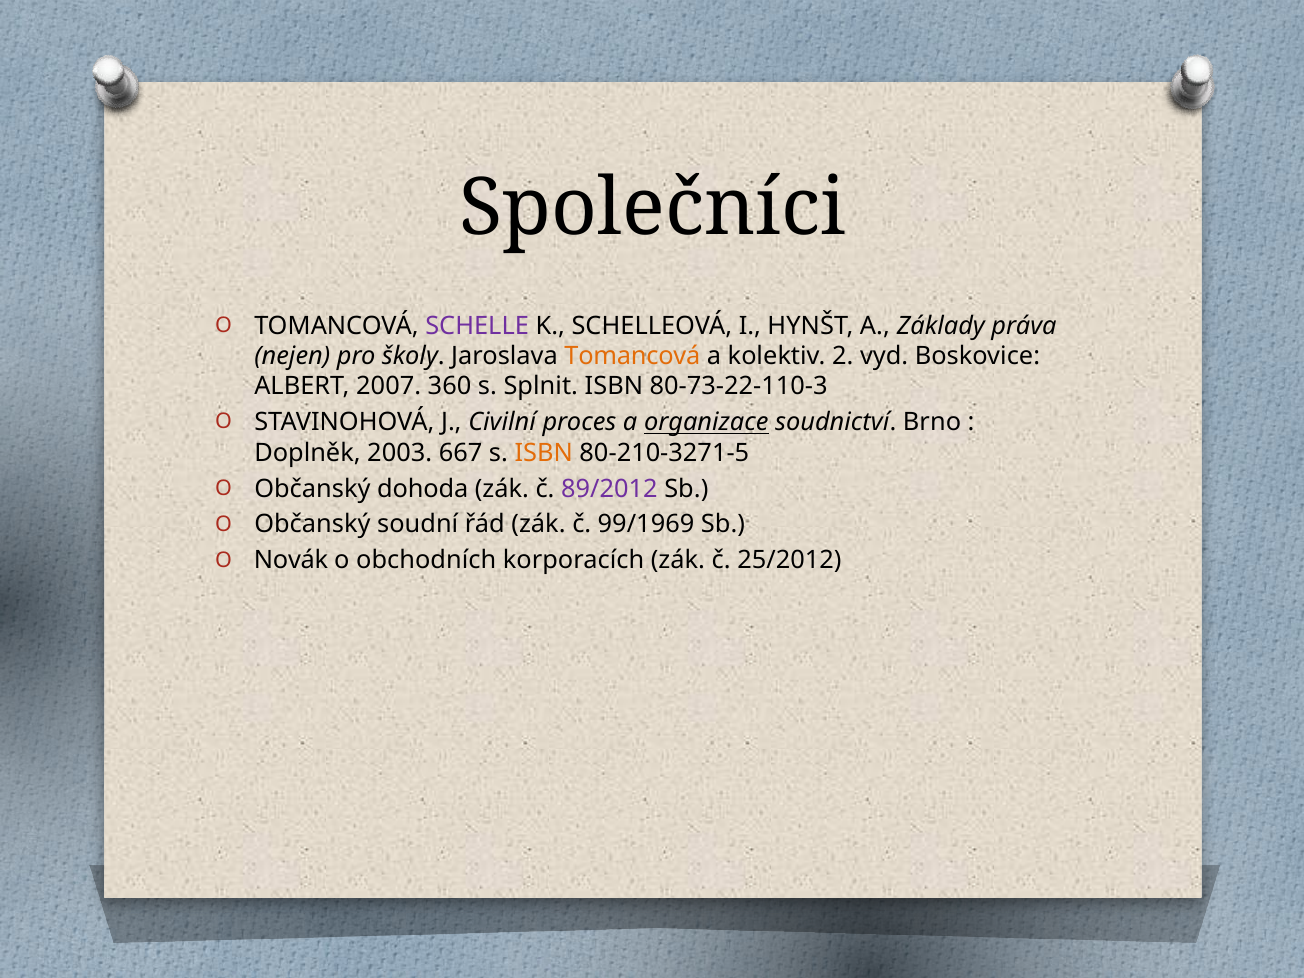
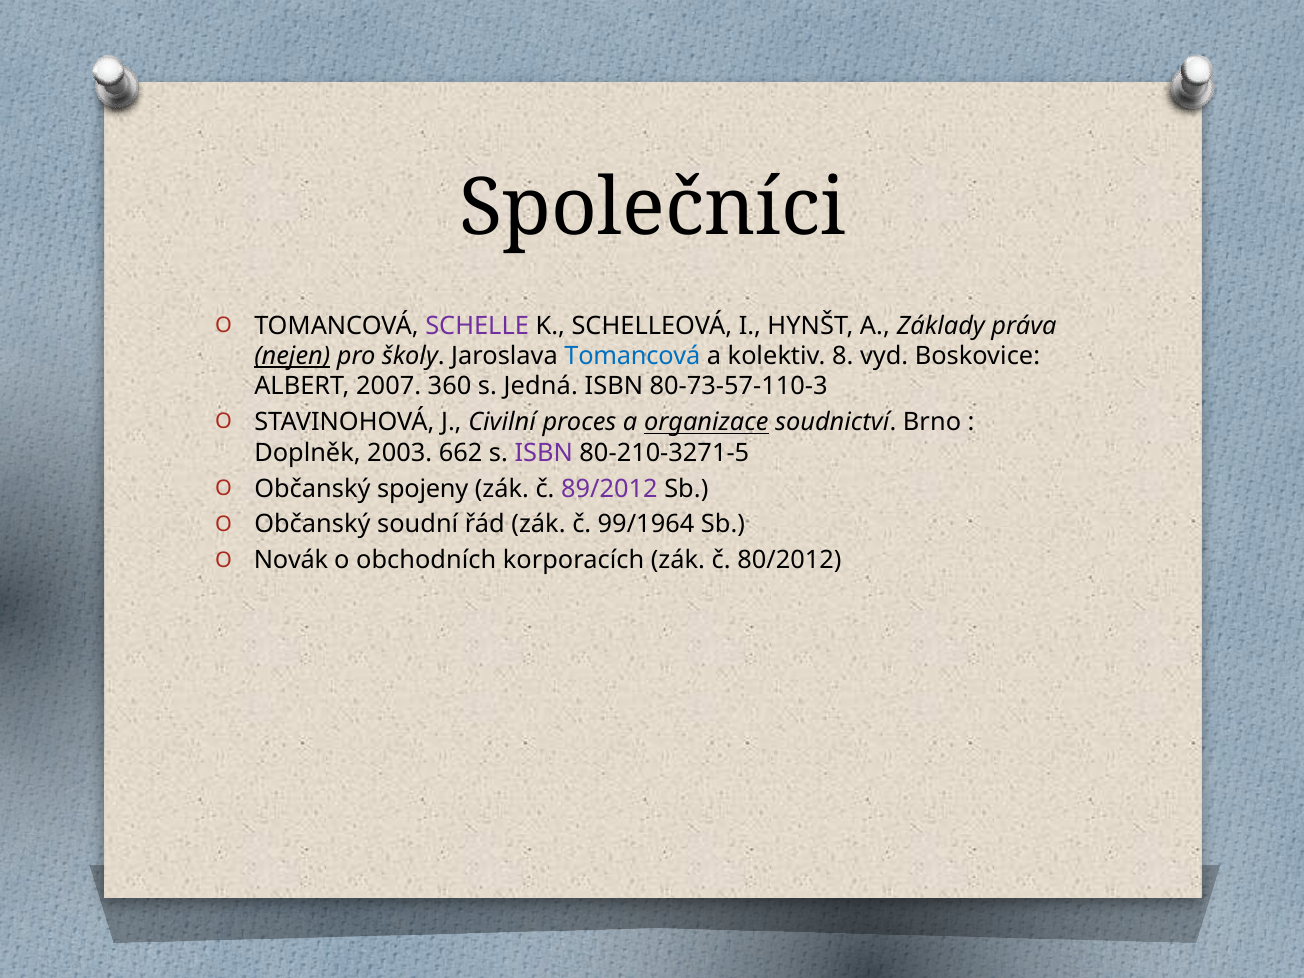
nejen underline: none -> present (292, 356)
Tomancová colour: orange -> blue (632, 356)
2: 2 -> 8 (843, 356)
Splnit: Splnit -> Jedná (541, 387)
80-73-22-110-3: 80-73-22-110-3 -> 80-73-57-110-3 (739, 387)
667: 667 -> 662 (461, 453)
ISBN colour: orange -> purple (544, 453)
dohoda: dohoda -> spojeny (423, 489)
99/1969: 99/1969 -> 99/1964 (646, 525)
25/2012: 25/2012 -> 80/2012 (789, 561)
